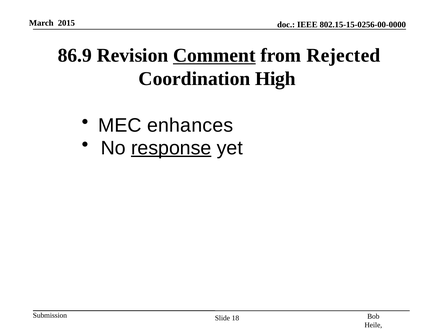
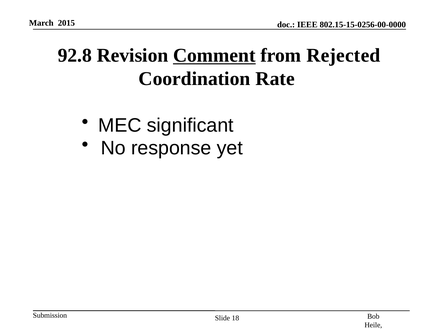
86.9: 86.9 -> 92.8 (75, 55)
High: High -> Rate (275, 79)
enhances: enhances -> significant (190, 126)
response underline: present -> none (171, 148)
